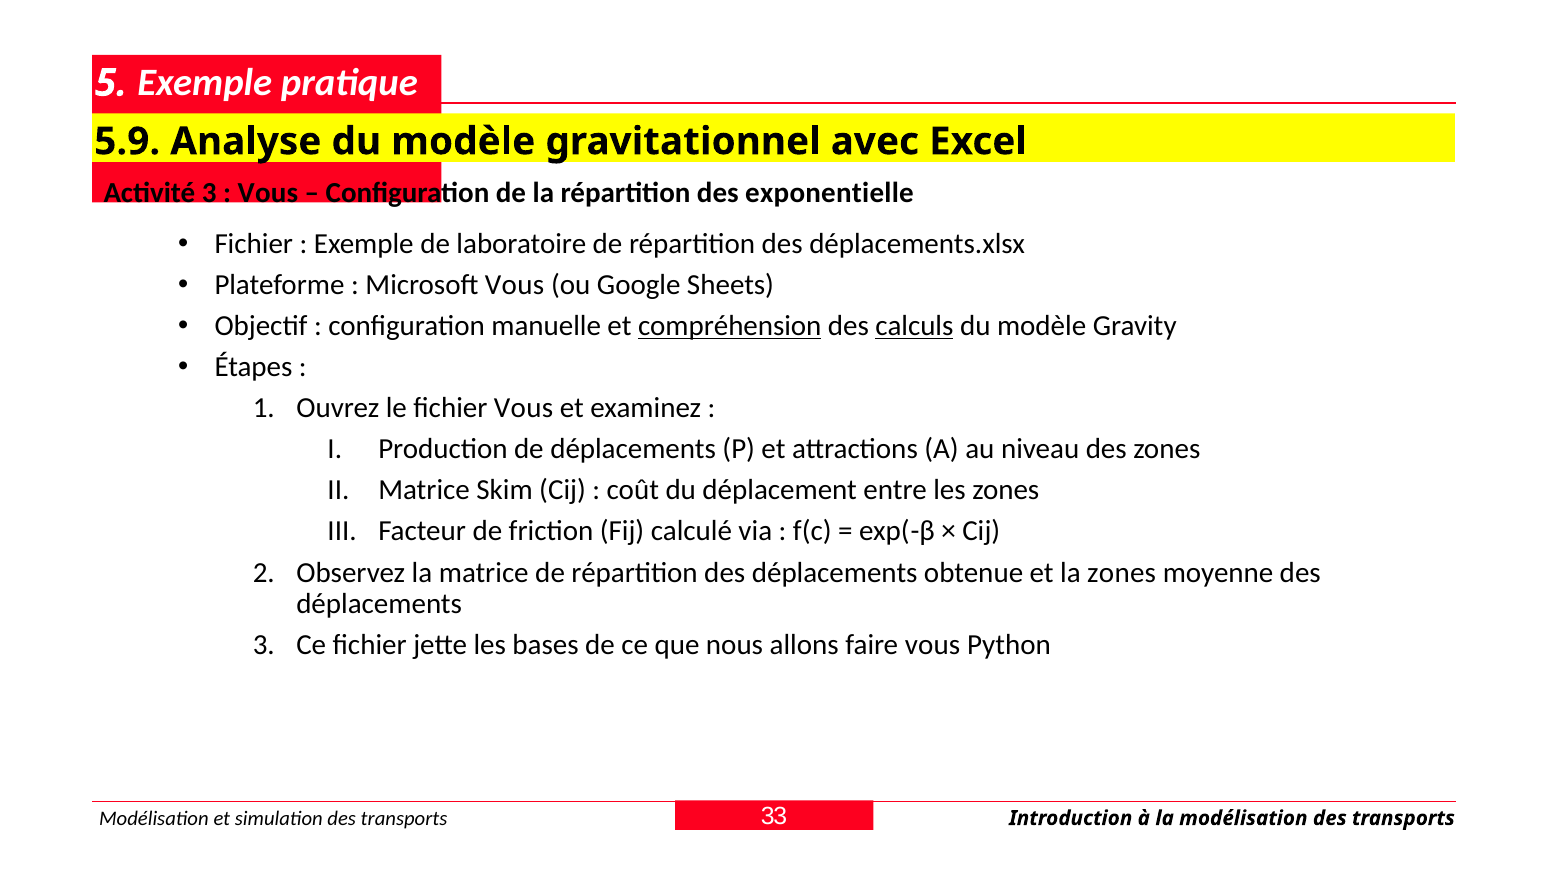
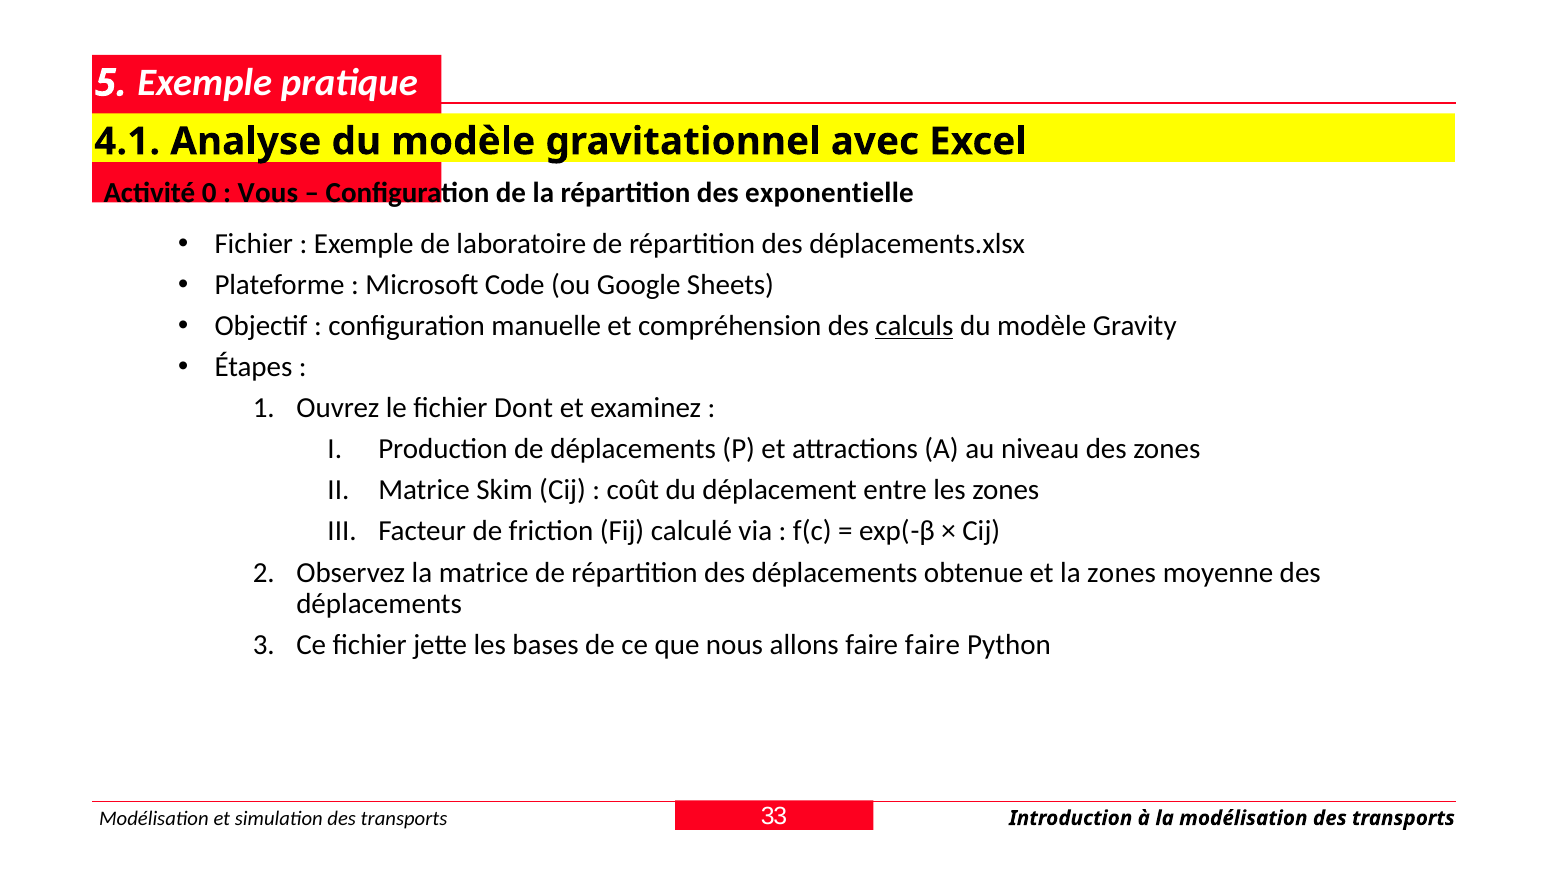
5.9: 5.9 -> 4.1 (127, 141)
Activité 3: 3 -> 0 (209, 193)
Microsoft Vous: Vous -> Code (515, 285)
compréhension underline: present -> none (730, 326)
fichier Vous: Vous -> Dont (524, 408)
faire vous: vous -> faire (932, 645)
